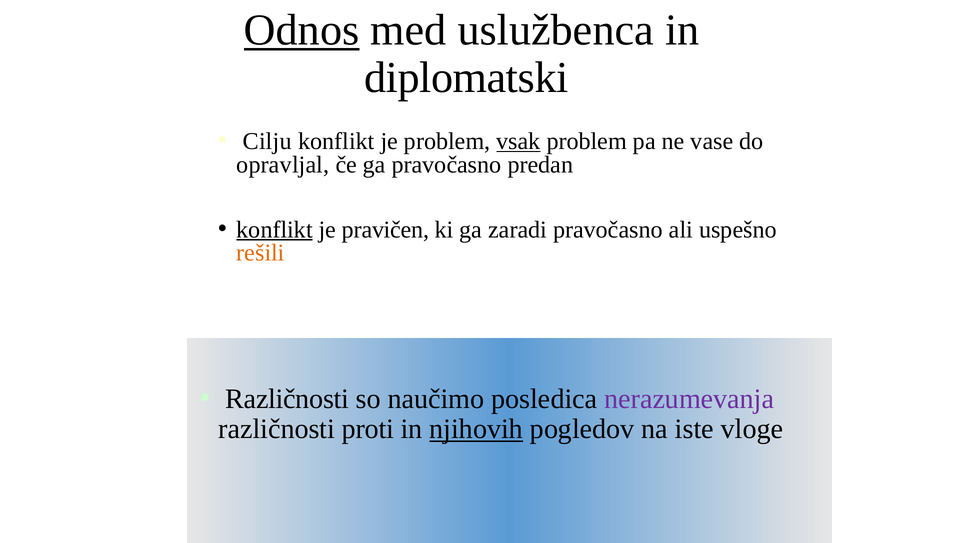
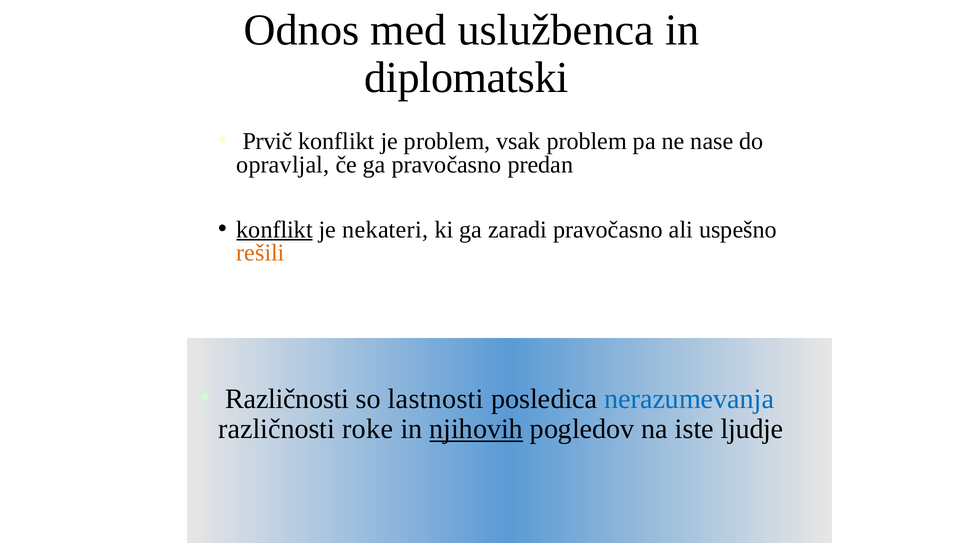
Odnos underline: present -> none (302, 30)
Cilju: Cilju -> Prvič (268, 141)
vsak underline: present -> none (518, 141)
vase: vase -> nase (712, 141)
pravičen: pravičen -> nekateri (385, 229)
naučimo: naučimo -> lastnosti (436, 399)
nerazumevanja colour: purple -> blue (689, 399)
proti: proti -> roke (368, 429)
vloge: vloge -> ljudje (752, 429)
